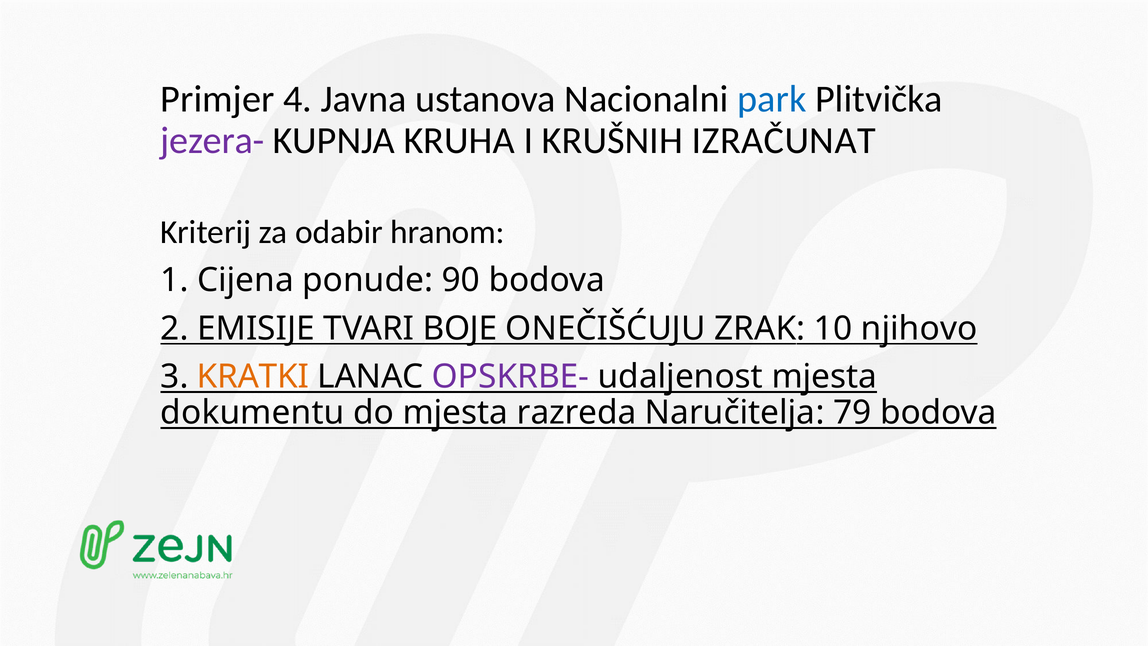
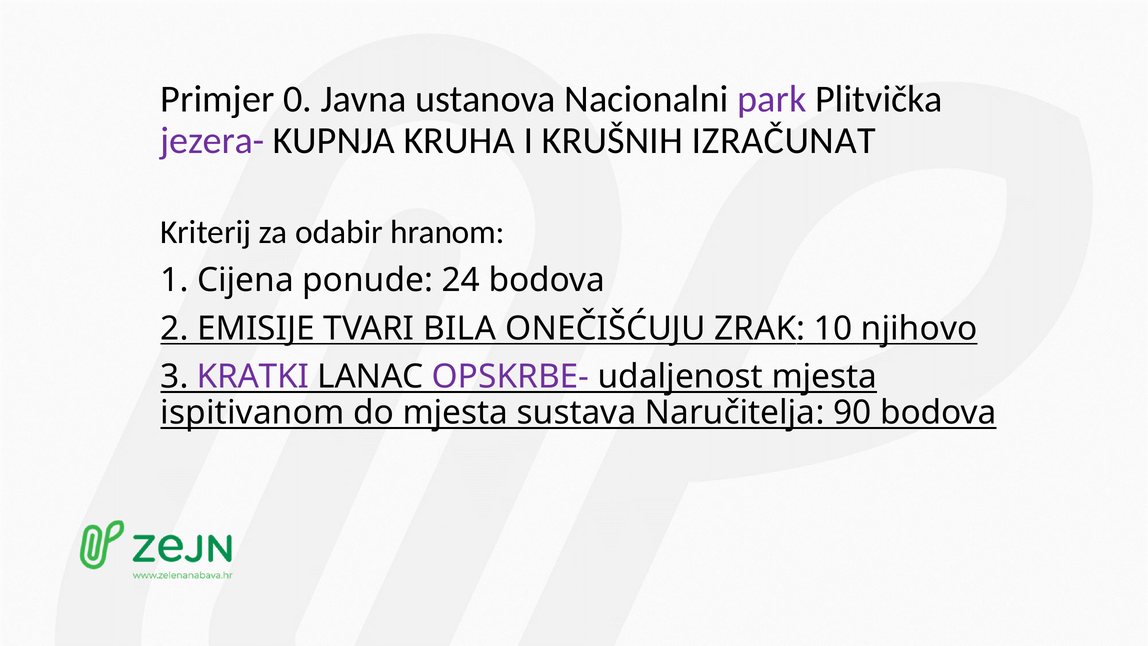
4: 4 -> 0 (298, 99)
park colour: blue -> purple (772, 99)
90: 90 -> 24 (461, 280)
BOJE: BOJE -> BILA (460, 328)
KRATKI colour: orange -> purple (253, 376)
dokumentu: dokumentu -> ispitivanom (252, 412)
razreda: razreda -> sustava (577, 412)
79: 79 -> 90 (852, 412)
